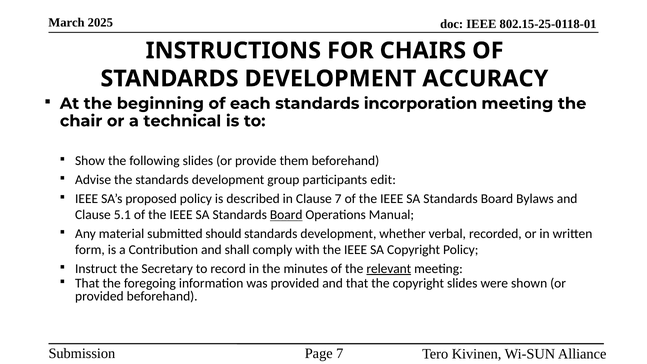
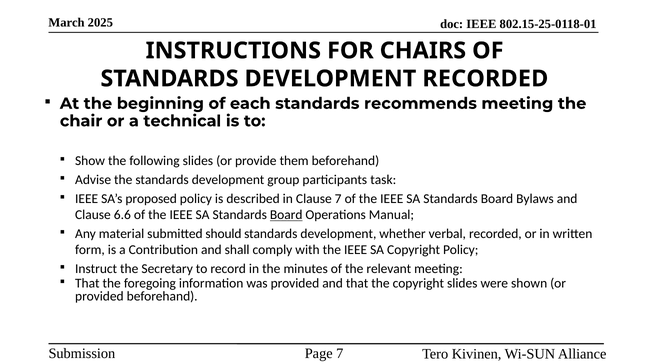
DEVELOPMENT ACCURACY: ACCURACY -> RECORDED (485, 79)
incorporation: incorporation -> recommends (420, 104)
edit: edit -> task (383, 180)
5.1: 5.1 -> 6.6 (122, 215)
relevant underline: present -> none (389, 269)
